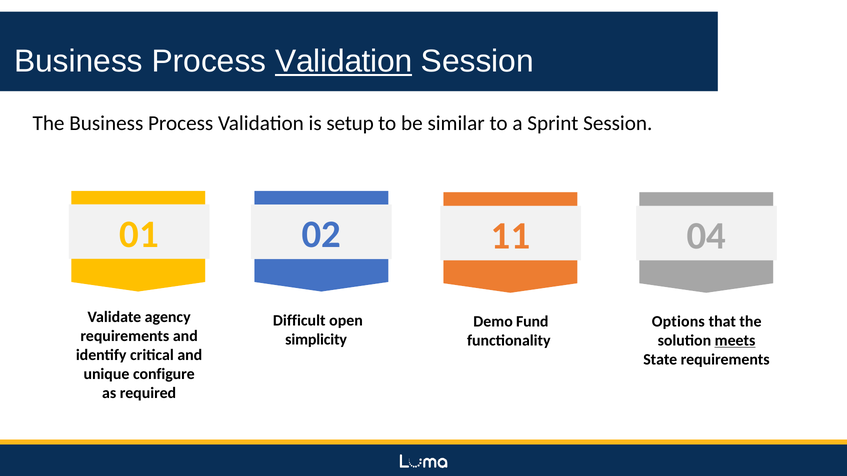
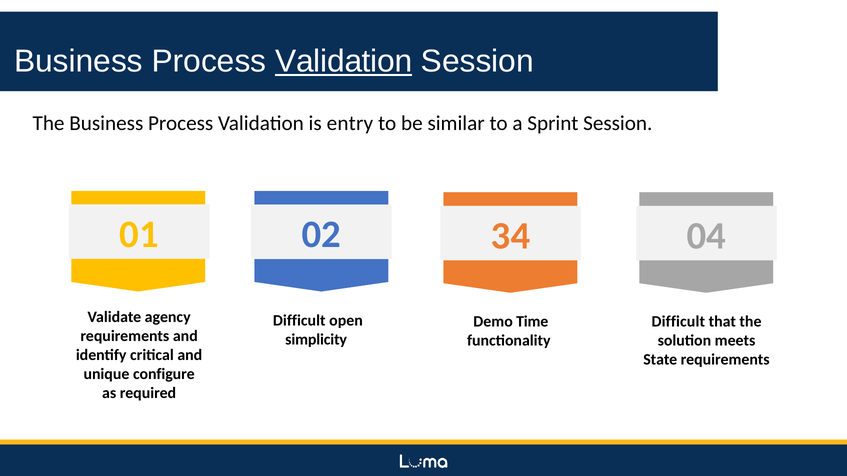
setup: setup -> entry (350, 123)
11: 11 -> 34 (511, 236)
Fund: Fund -> Time (532, 322)
Options: Options -> Difficult (678, 322)
meets underline: present -> none (735, 341)
